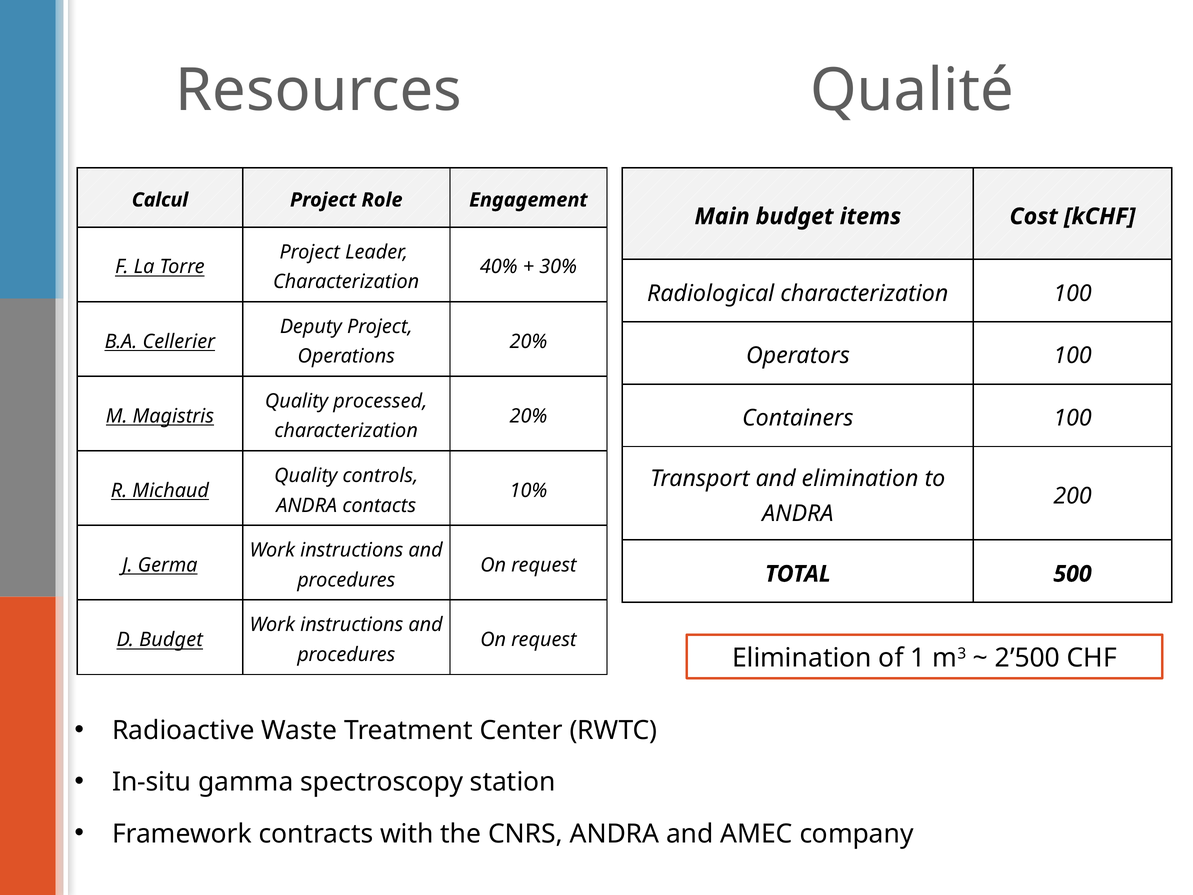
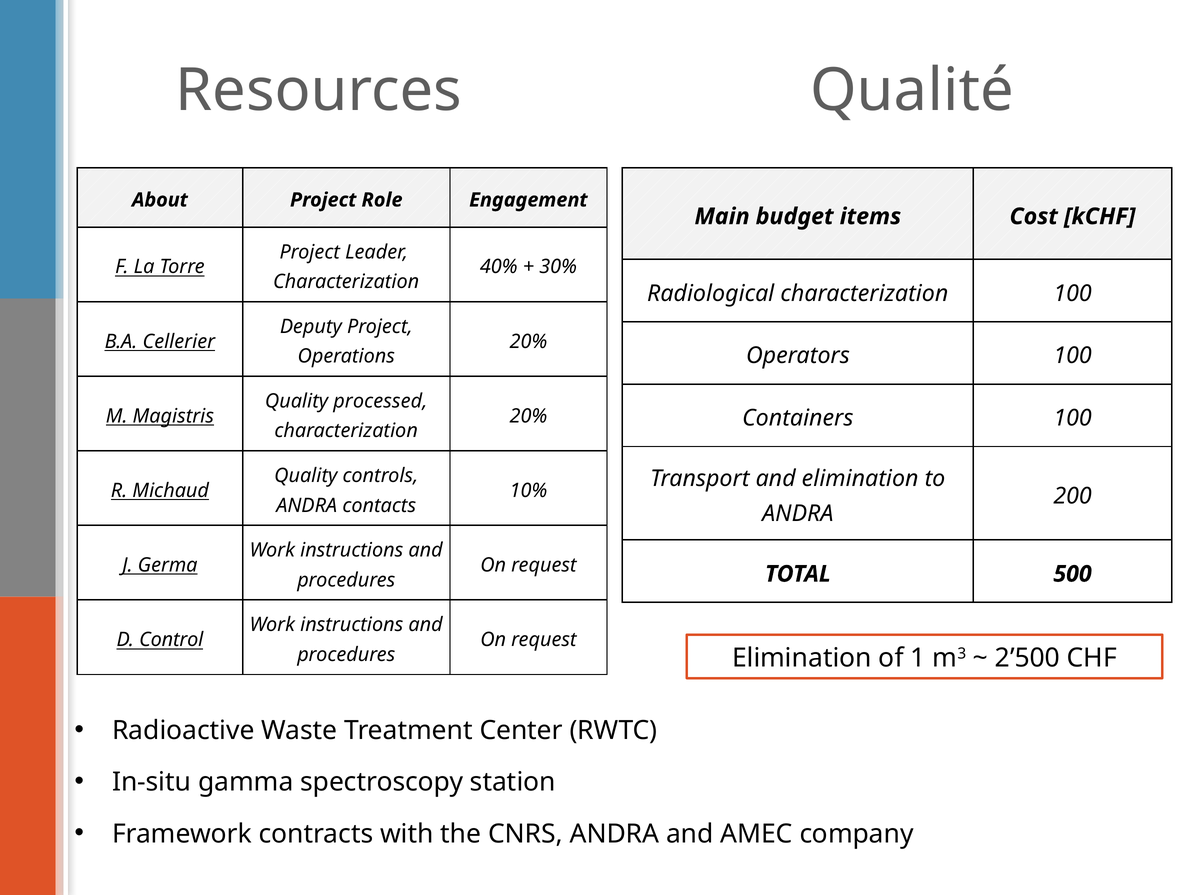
Calcul: Calcul -> About (160, 200)
D Budget: Budget -> Control (171, 640)
